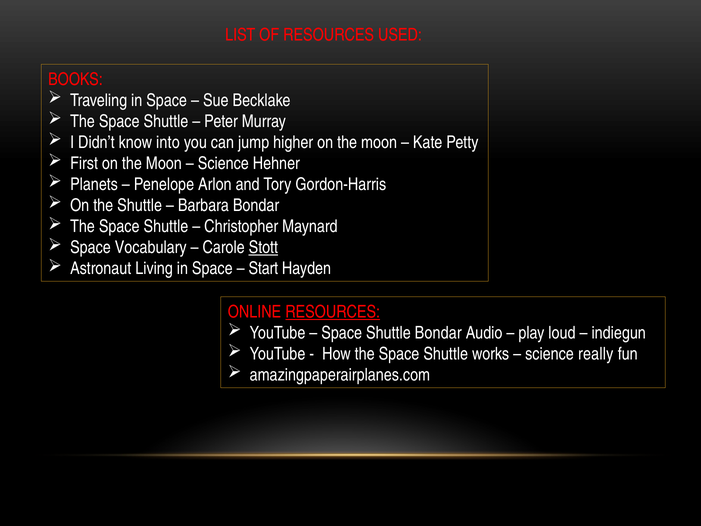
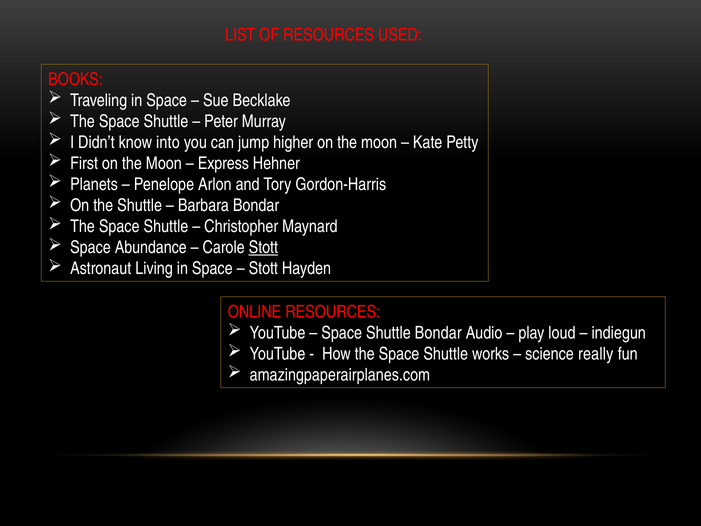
Science: Science -> Express (223, 163)
Vocabulary: Vocabulary -> Abundance (151, 248)
Start: Start -> Stott (263, 269)
RESOURCES underline: present -> none (333, 312)
